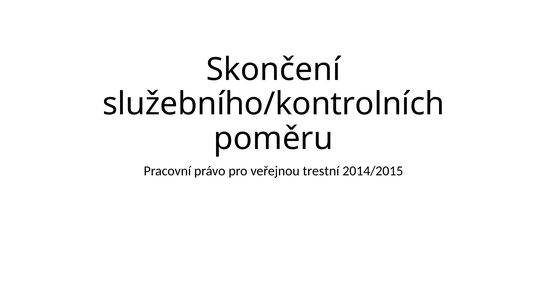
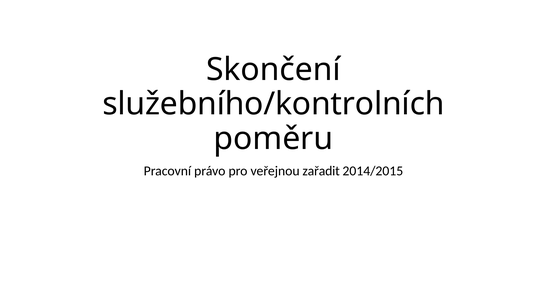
trestní: trestní -> zařadit (321, 171)
